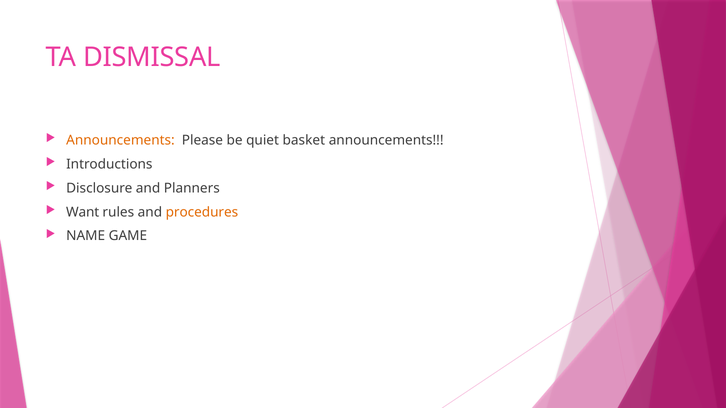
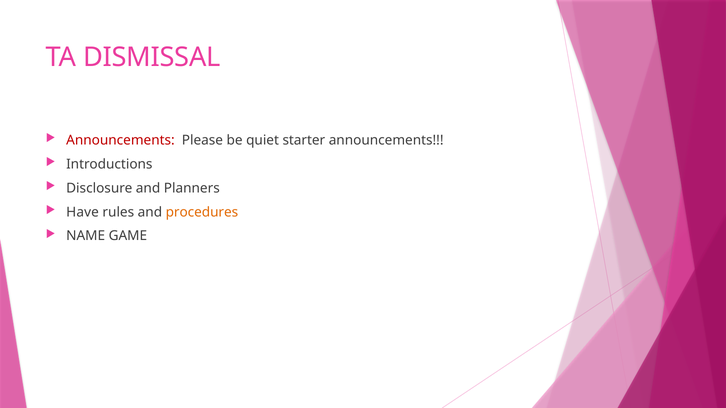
Announcements colour: orange -> red (120, 141)
basket: basket -> starter (304, 141)
Want: Want -> Have (83, 212)
